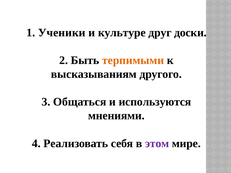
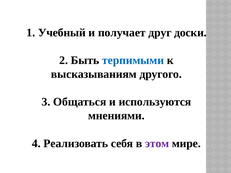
Ученики: Ученики -> Учебный (62, 33)
культуре: культуре -> получает (122, 33)
терпимыми colour: orange -> blue (133, 60)
